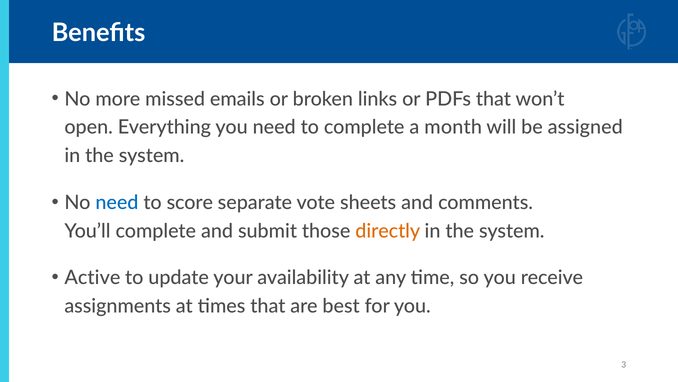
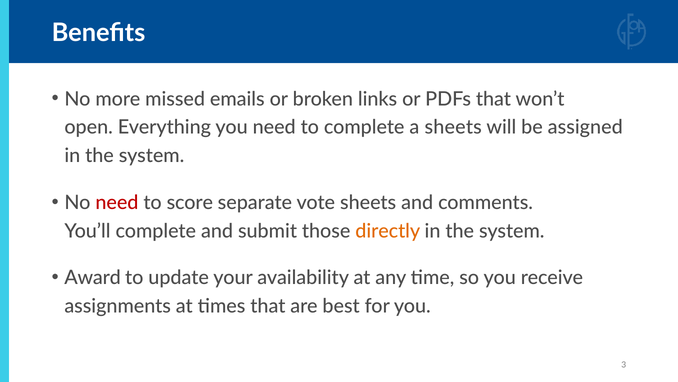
a month: month -> sheets (453, 127)
need colour: blue -> red (117, 202)
Active: Active -> Award (93, 277)
